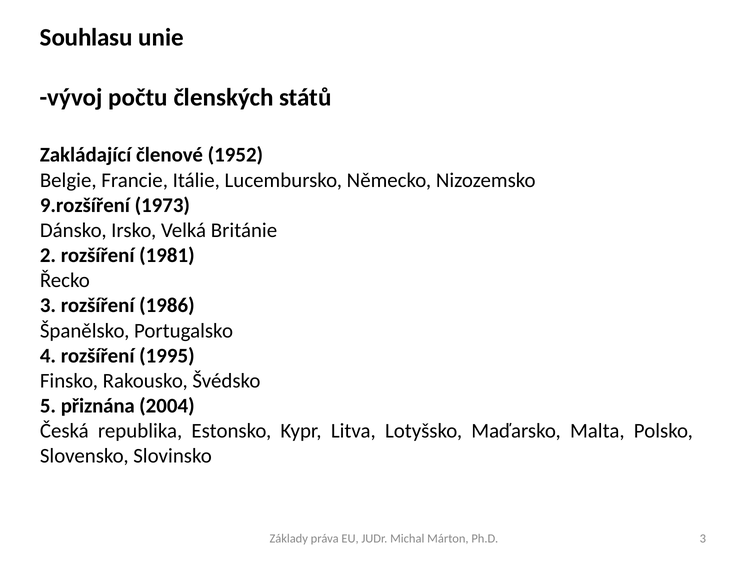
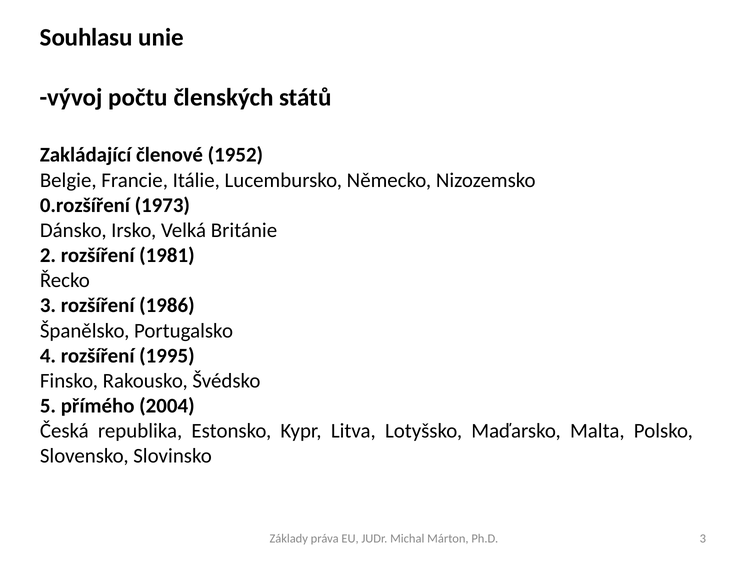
9.rozšíření: 9.rozšíření -> 0.rozšíření (85, 205)
přiznána: přiznána -> přímého (98, 405)
